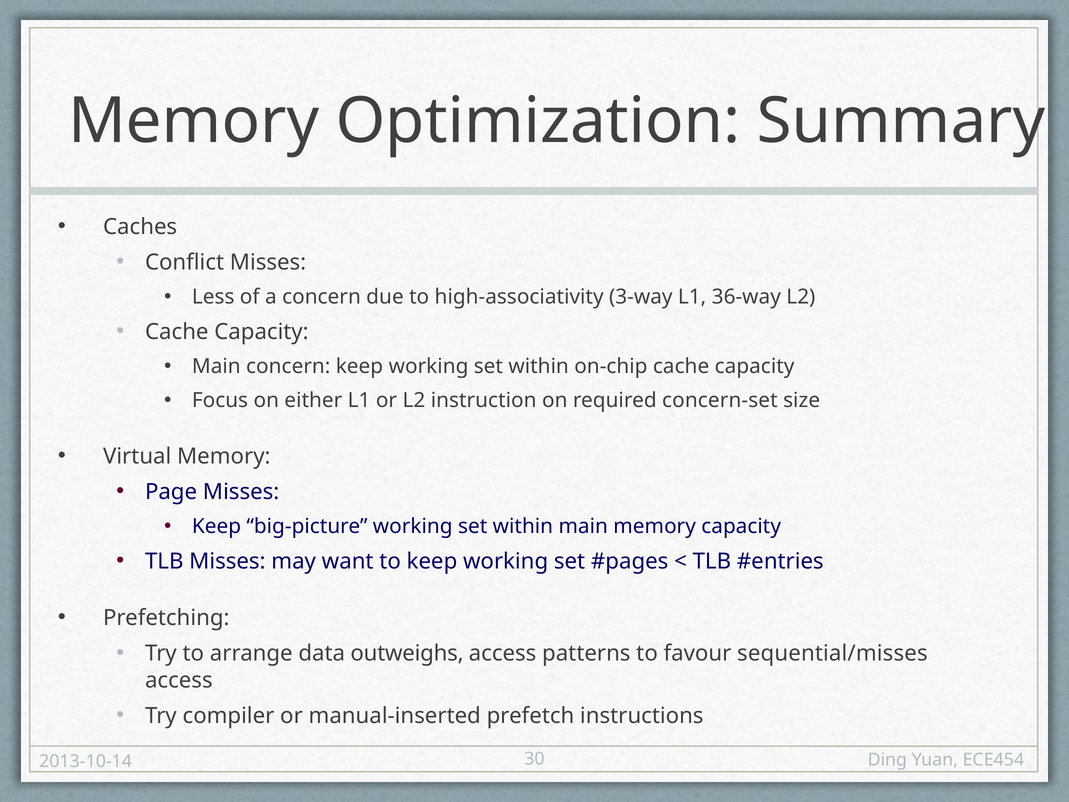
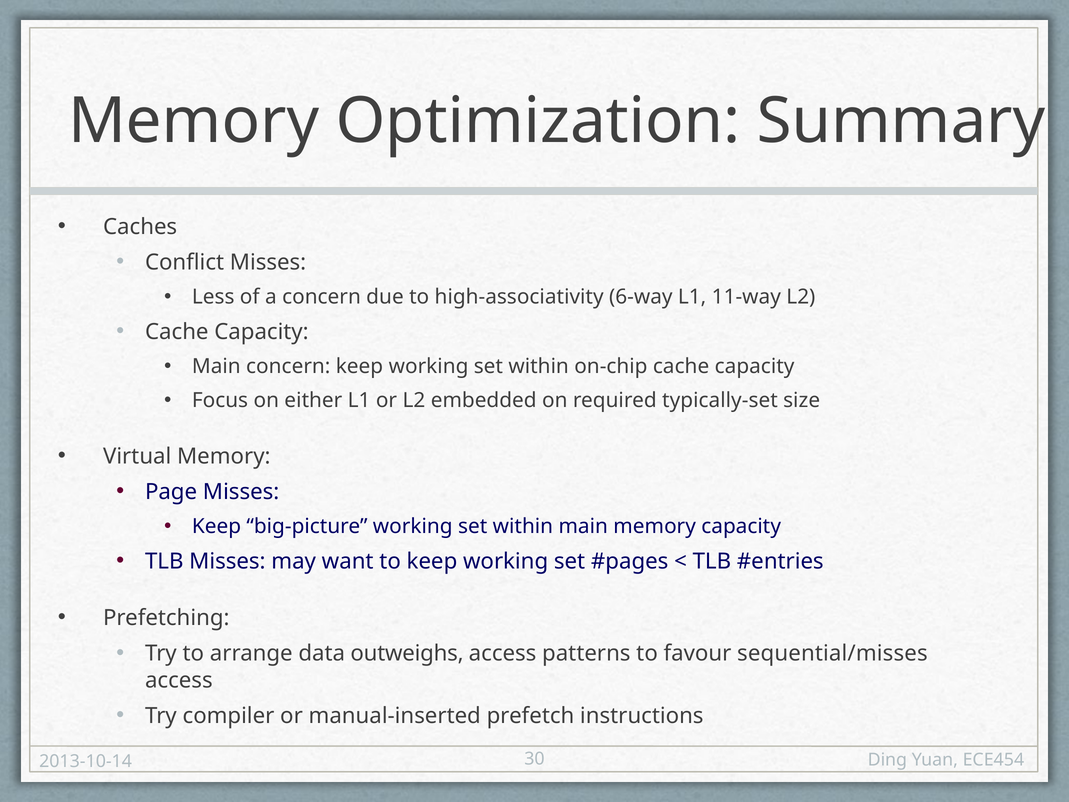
3-way: 3-way -> 6-way (641, 297)
36-way: 36-way -> 11-way (746, 297)
instruction: instruction -> embedded (484, 400)
concern-set: concern-set -> typically-set (720, 400)
